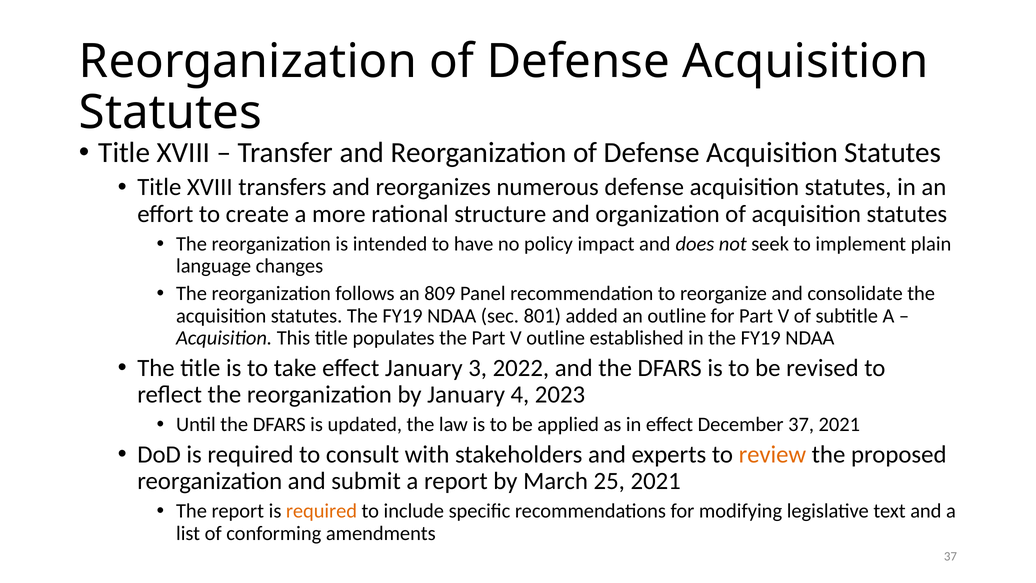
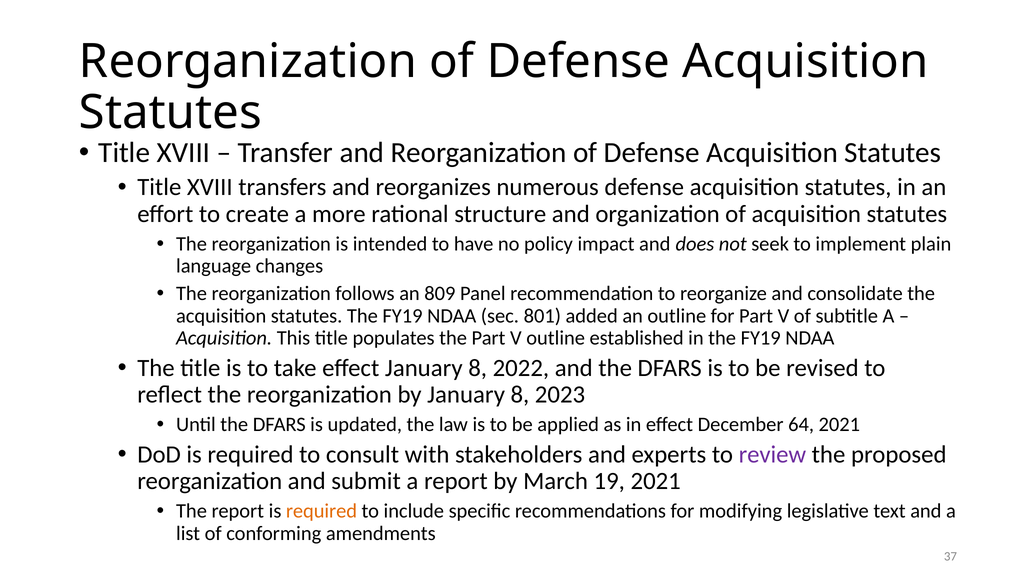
effect January 3: 3 -> 8 (478, 368)
by January 4: 4 -> 8 (520, 394)
December 37: 37 -> 64 (801, 424)
review colour: orange -> purple (772, 454)
25: 25 -> 19 (609, 481)
